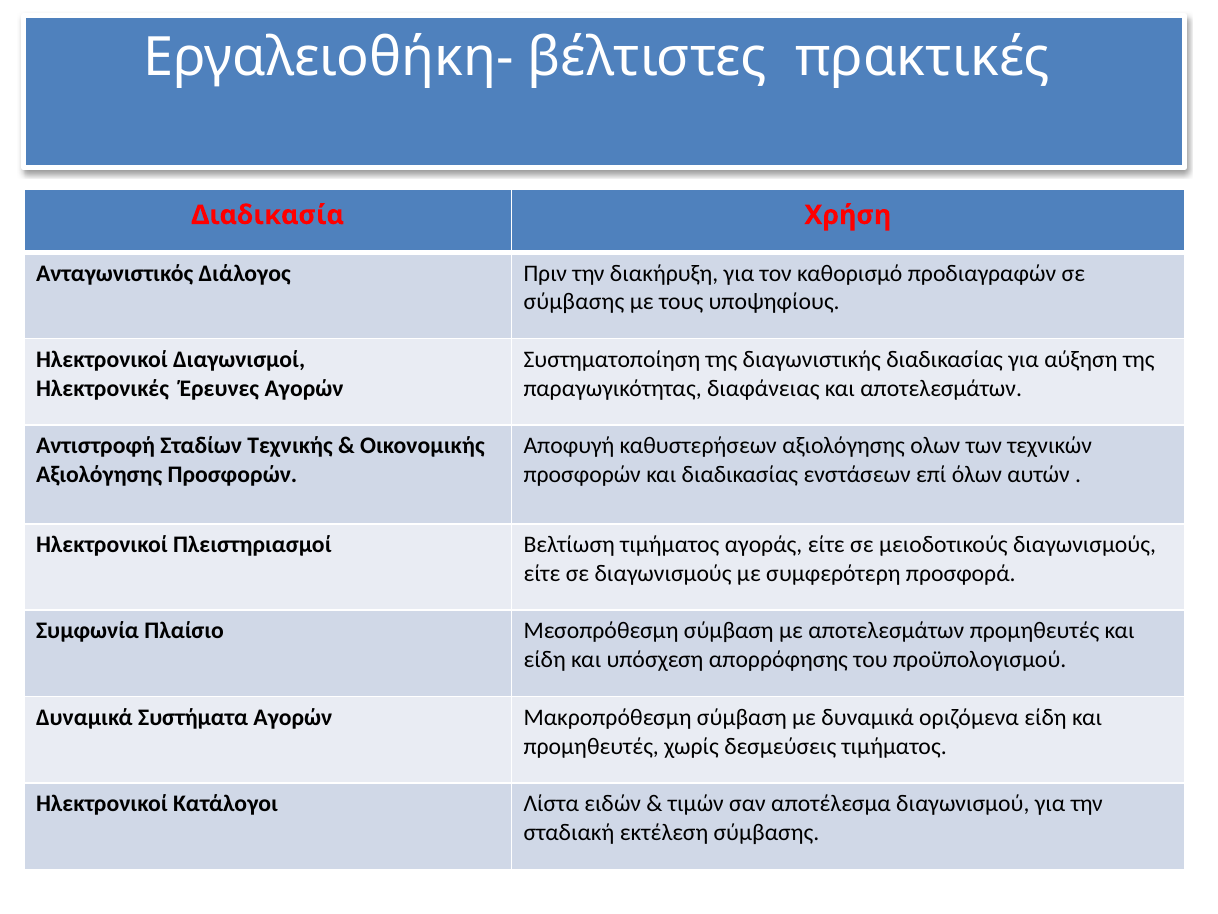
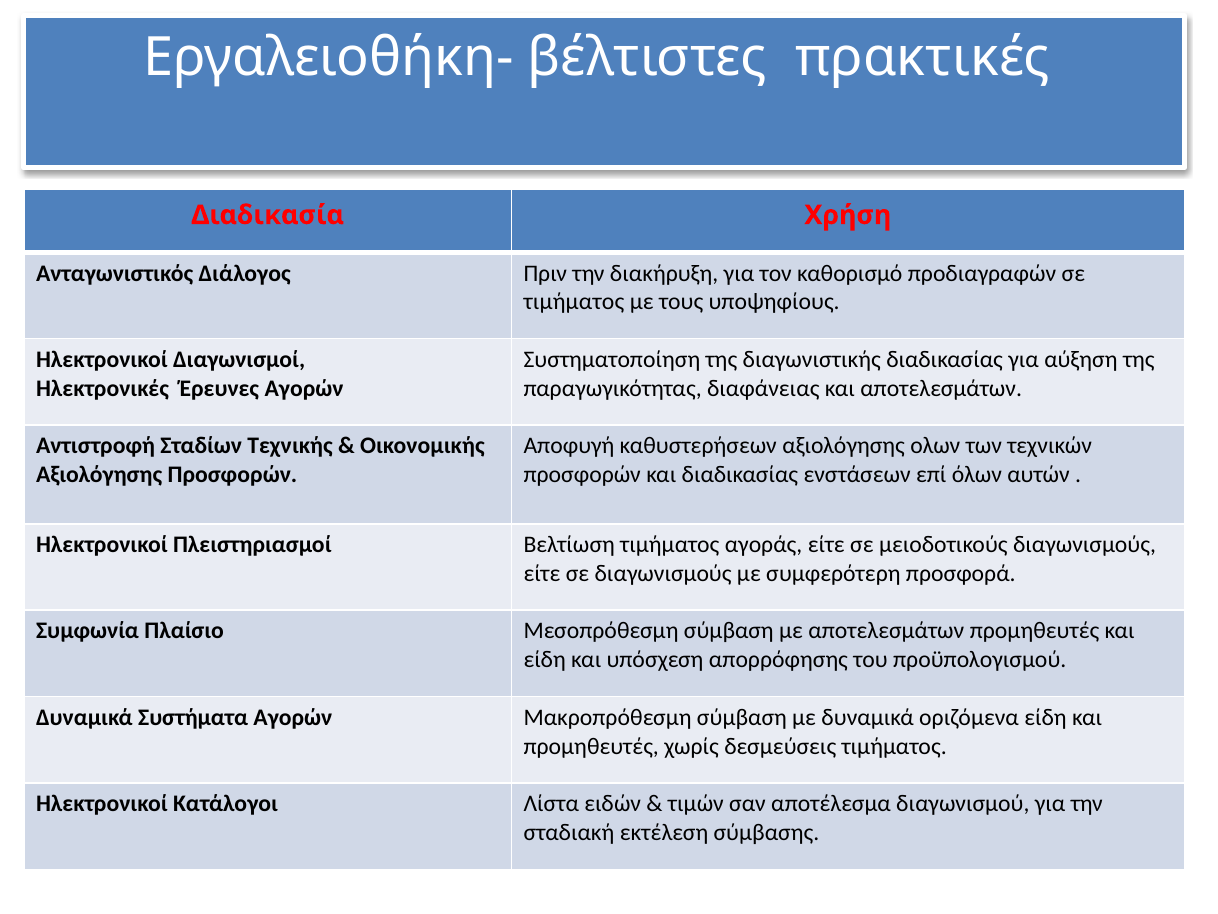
σύμβασης: σύμβασης -> τιμήματος (574, 302)
